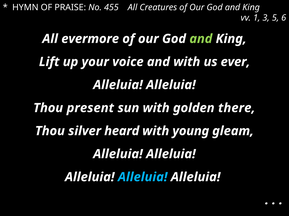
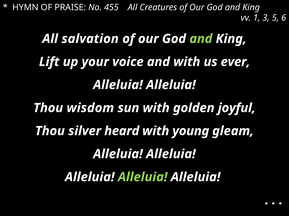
evermore: evermore -> salvation (90, 39)
present: present -> wisdom (90, 108)
there: there -> joyful (237, 108)
Alleluia colour: light blue -> light green (143, 178)
